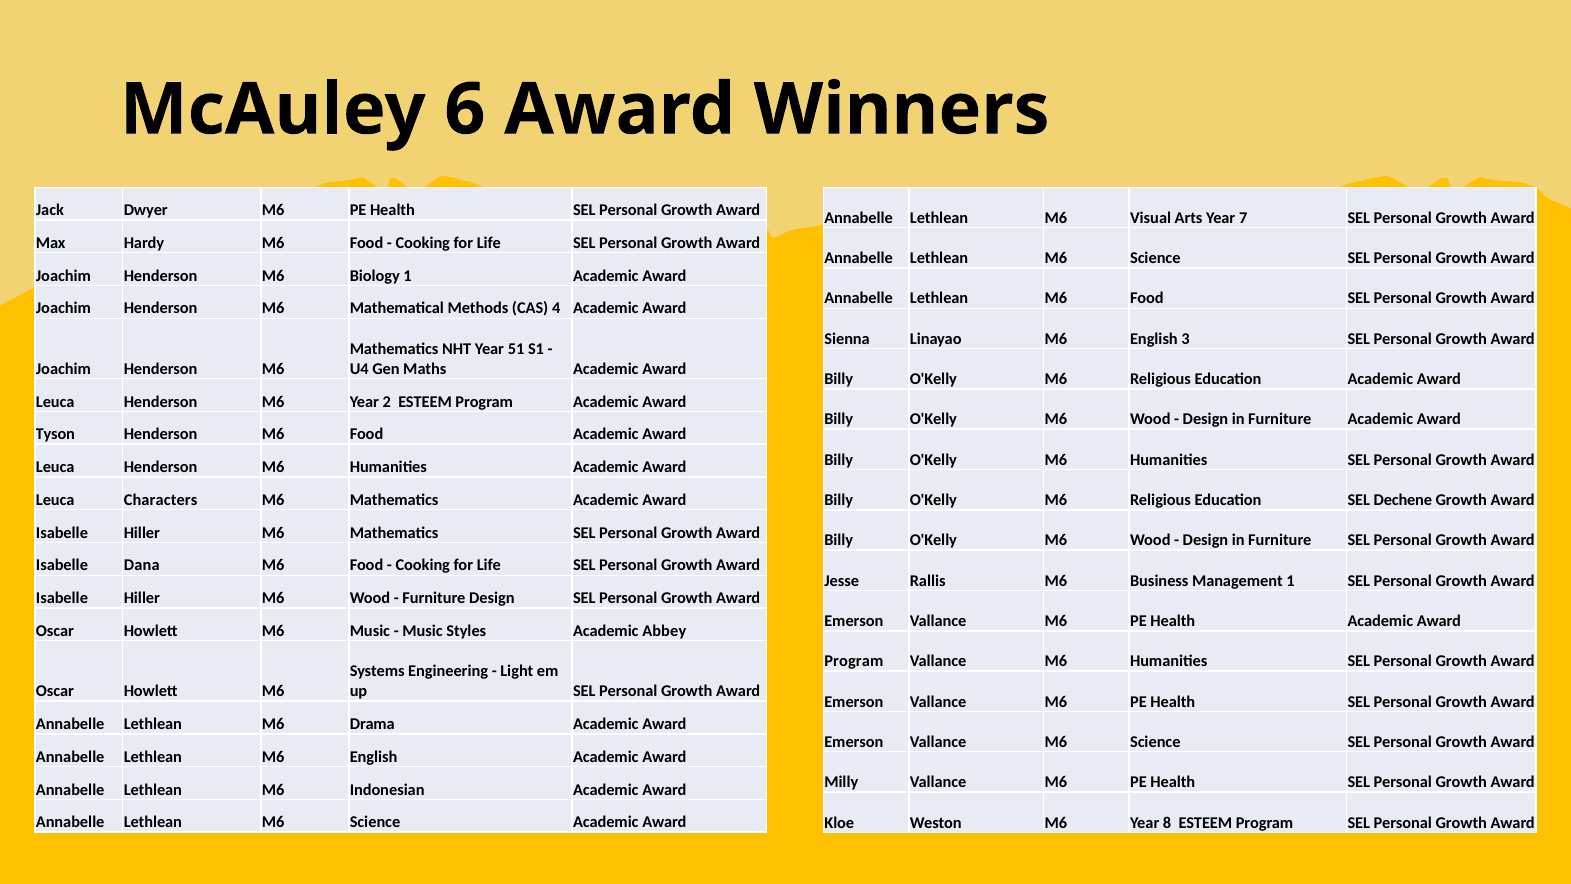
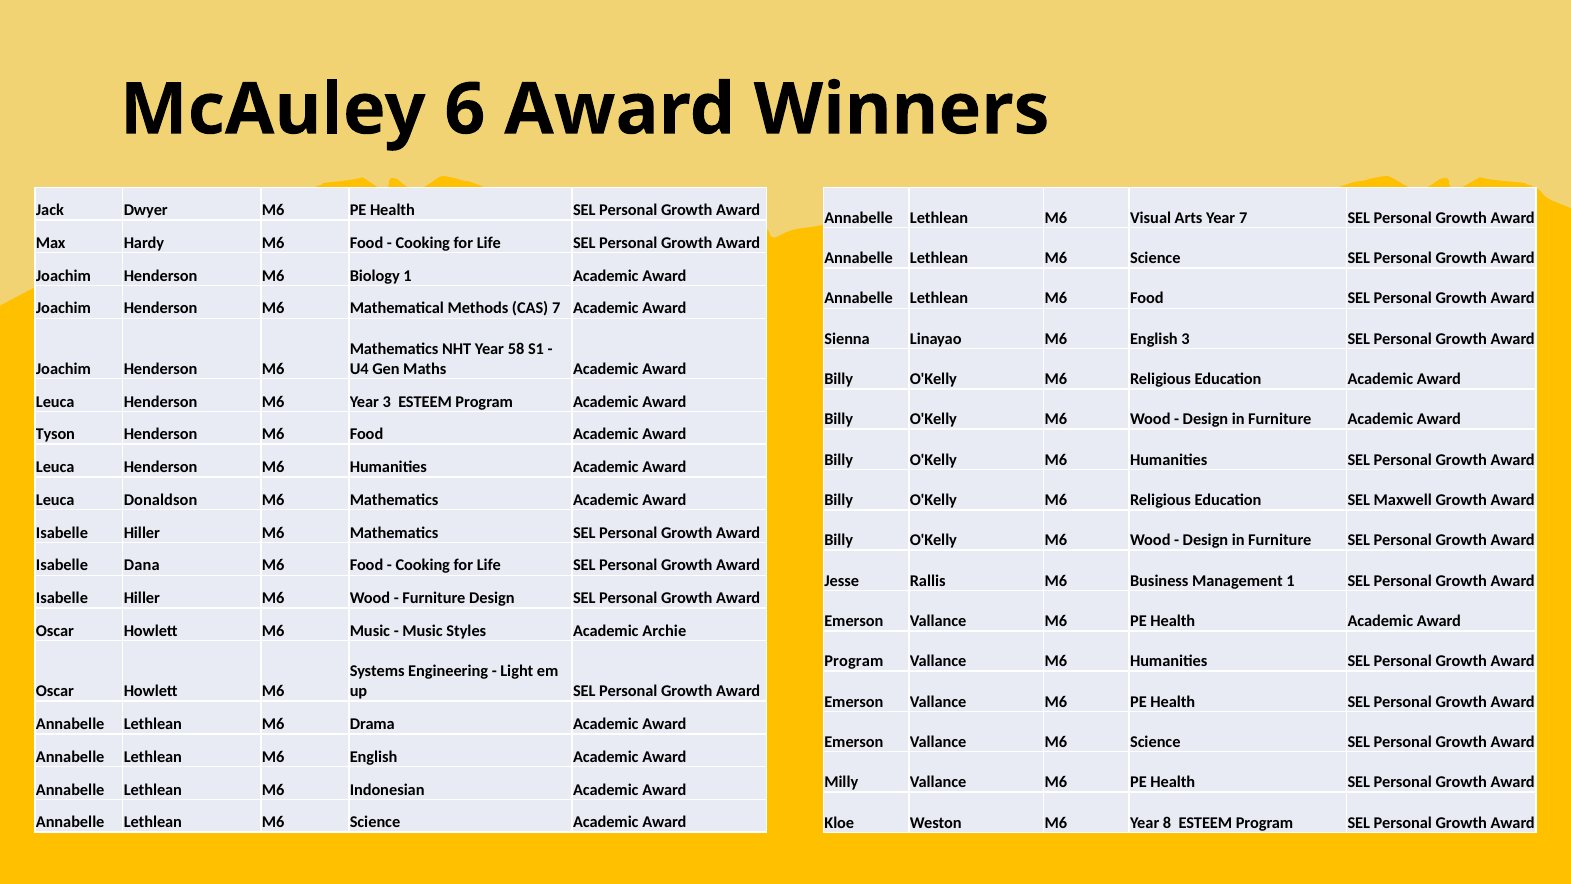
CAS 4: 4 -> 7 (556, 308)
51: 51 -> 58 (516, 349)
Year 2: 2 -> 3 (387, 402)
Characters: Characters -> Donaldson (161, 500)
Dechene: Dechene -> Maxwell (1403, 500)
Abbey: Abbey -> Archie (664, 631)
